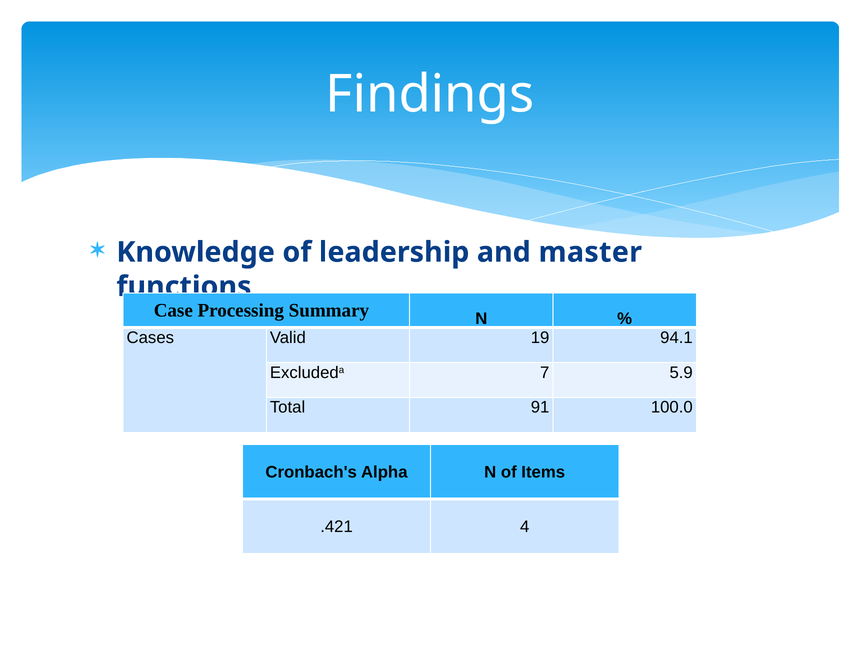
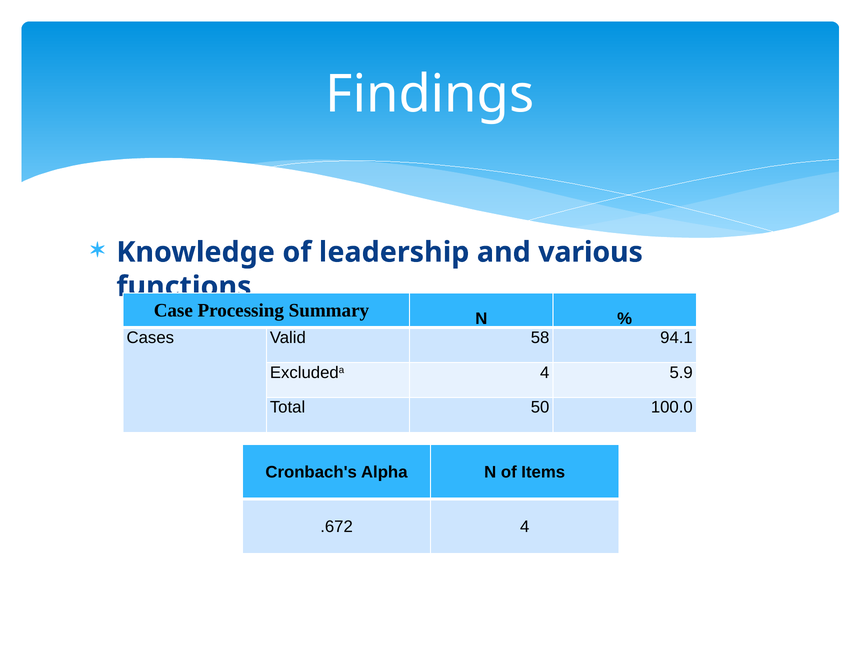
master: master -> various (591, 252)
19: 19 -> 58 (540, 338)
Excludeda 7: 7 -> 4 (545, 373)
91: 91 -> 50 (540, 407)
.421: .421 -> .672 (337, 527)
